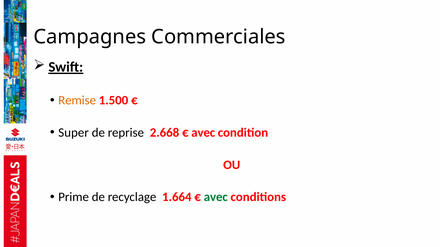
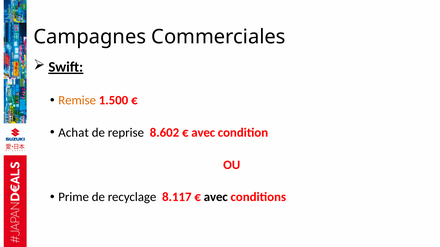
Super: Super -> Achat (74, 133)
2.668: 2.668 -> 8.602 (165, 133)
1.664: 1.664 -> 8.117 (177, 197)
avec colour: green -> black (216, 197)
